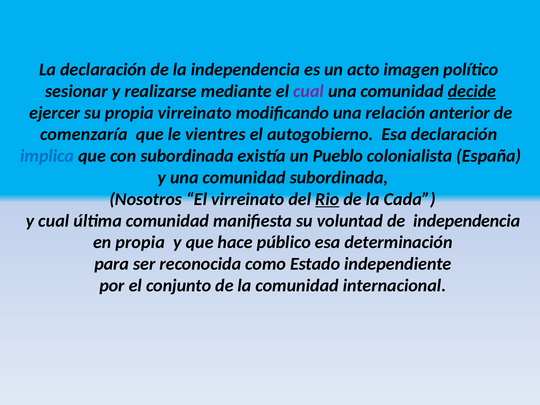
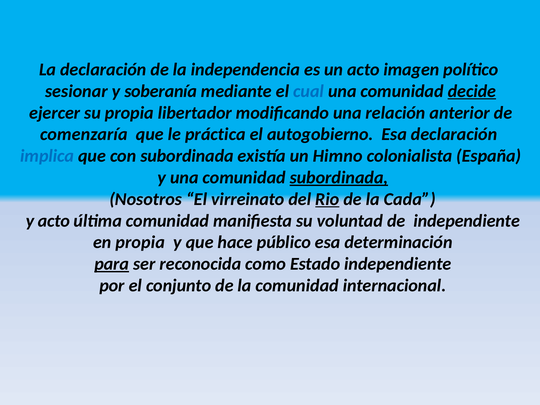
realizarse: realizarse -> soberanía (161, 91)
cual colour: purple -> blue (309, 91)
propia virreinato: virreinato -> libertador (195, 113)
vientres: vientres -> práctica (215, 134)
Pueblo: Pueblo -> Himno (338, 156)
subordinada underline: none -> present (339, 178)
y cual: cual -> acto (54, 221)
de independencia: independencia -> independiente (467, 221)
para underline: none -> present (112, 264)
